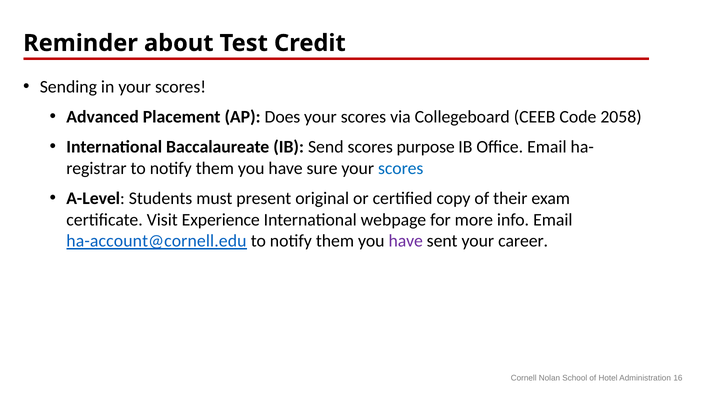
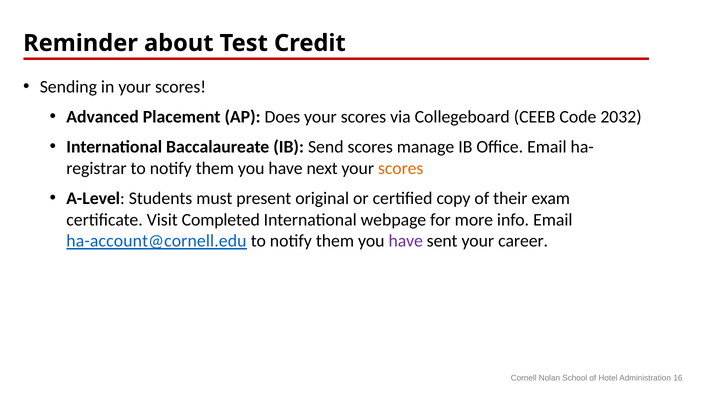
2058: 2058 -> 2032 (621, 117)
purpose: purpose -> manage (426, 147)
sure: sure -> next (322, 168)
scores colour: blue -> orange (401, 168)
Experience: Experience -> Completed (221, 220)
